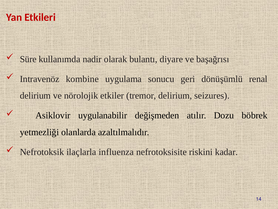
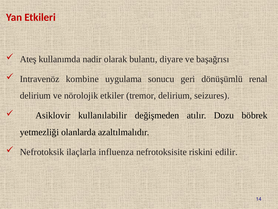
Süre: Süre -> Ateş (28, 59)
uygulanabilir: uygulanabilir -> kullanılabilir (103, 115)
kadar: kadar -> edilir (226, 152)
